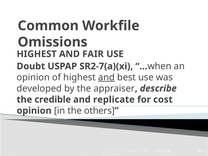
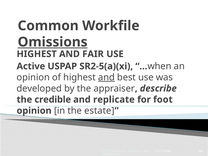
Omissions underline: none -> present (53, 42)
Doubt: Doubt -> Active (31, 66)
SR2-7(a)(xi: SR2-7(a)(xi -> SR2-5(a)(xi (106, 66)
cost: cost -> foot (163, 100)
others: others -> estate (99, 111)
